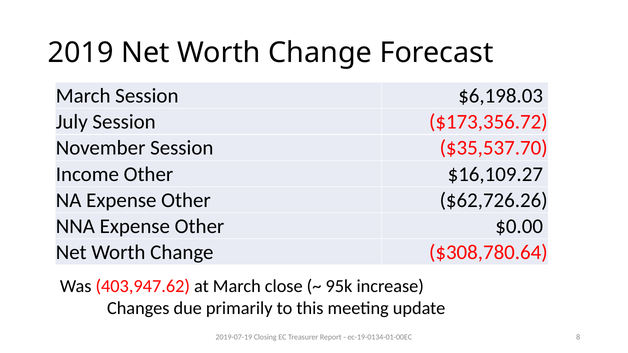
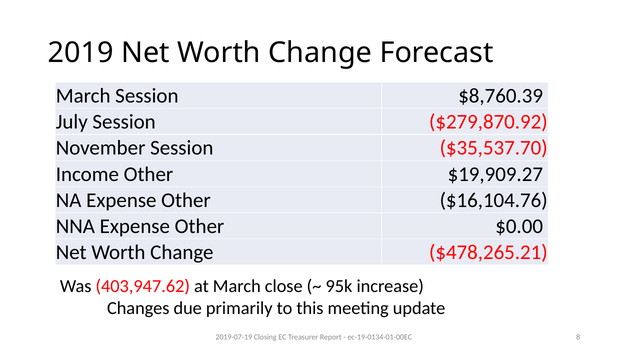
$6,198.03: $6,198.03 -> $8,760.39 (501, 96)
$173,356.72: $173,356.72 -> $279,870.92 (488, 122)
$16,109.27: $16,109.27 -> $19,909.27 (495, 174)
$62,726.26: $62,726.26 -> $16,104.76 (494, 200)
$308,780.64: $308,780.64 -> $478,265.21 (488, 252)
